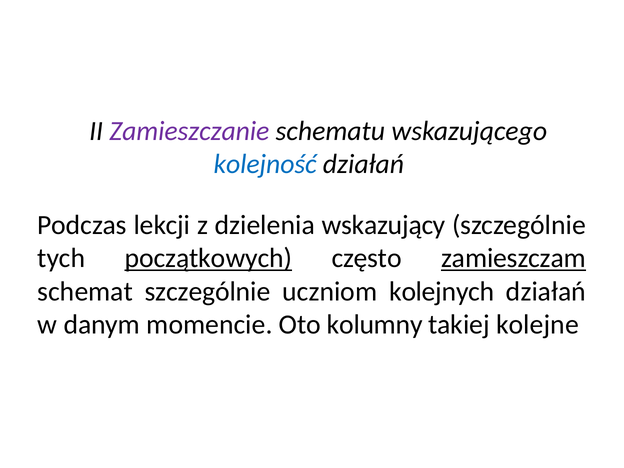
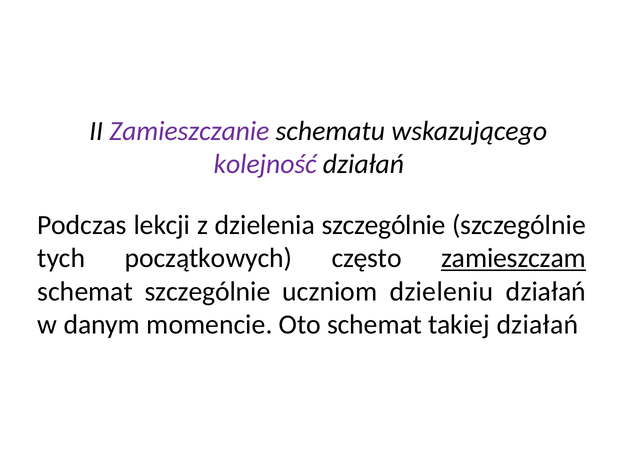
kolejność colour: blue -> purple (265, 164)
dzielenia wskazujący: wskazujący -> szczególnie (384, 225)
początkowych underline: present -> none (208, 258)
kolejnych: kolejnych -> dzieleniu (441, 291)
Oto kolumny: kolumny -> schemat (375, 325)
takiej kolejne: kolejne -> działań (537, 325)
